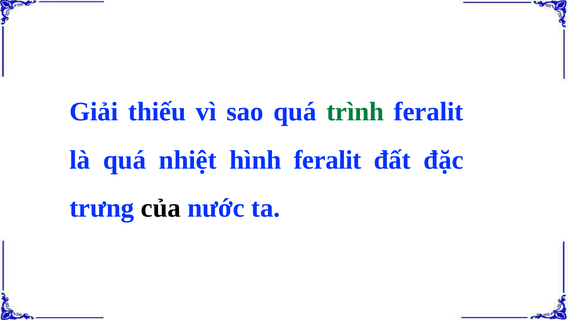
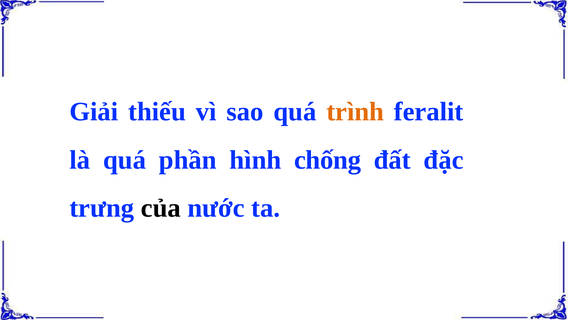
trình colour: green -> orange (355, 112)
nhiệt: nhiệt -> phần (188, 160)
hình feralit: feralit -> chống (328, 160)
